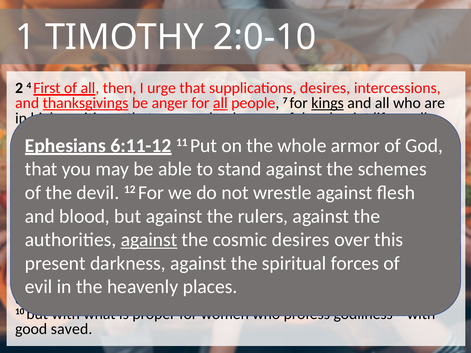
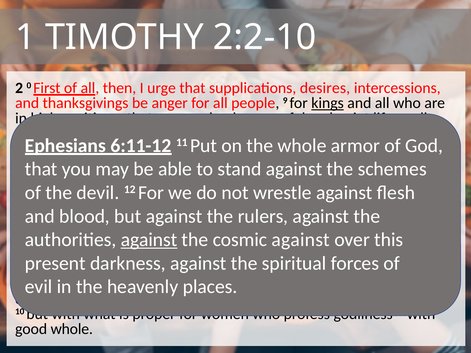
2:0-10: 2:0-10 -> 2:2-10 (265, 37)
2 4: 4 -> 0 (29, 86)
thanksgivings underline: present -> none (86, 103)
all underline: present -> none (220, 103)
people 7: 7 -> 9 (285, 101)
cosmic desires: desires -> against (301, 240)
good saved: saved -> whole (72, 329)
